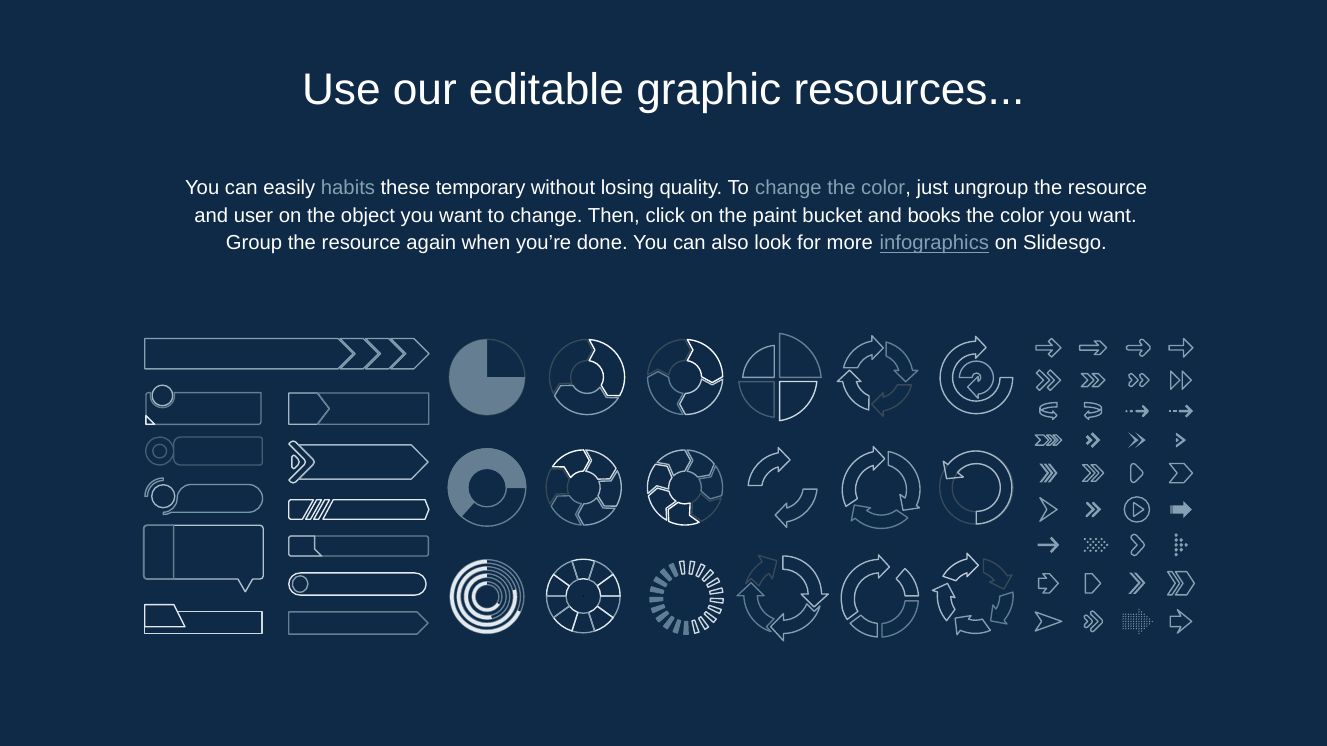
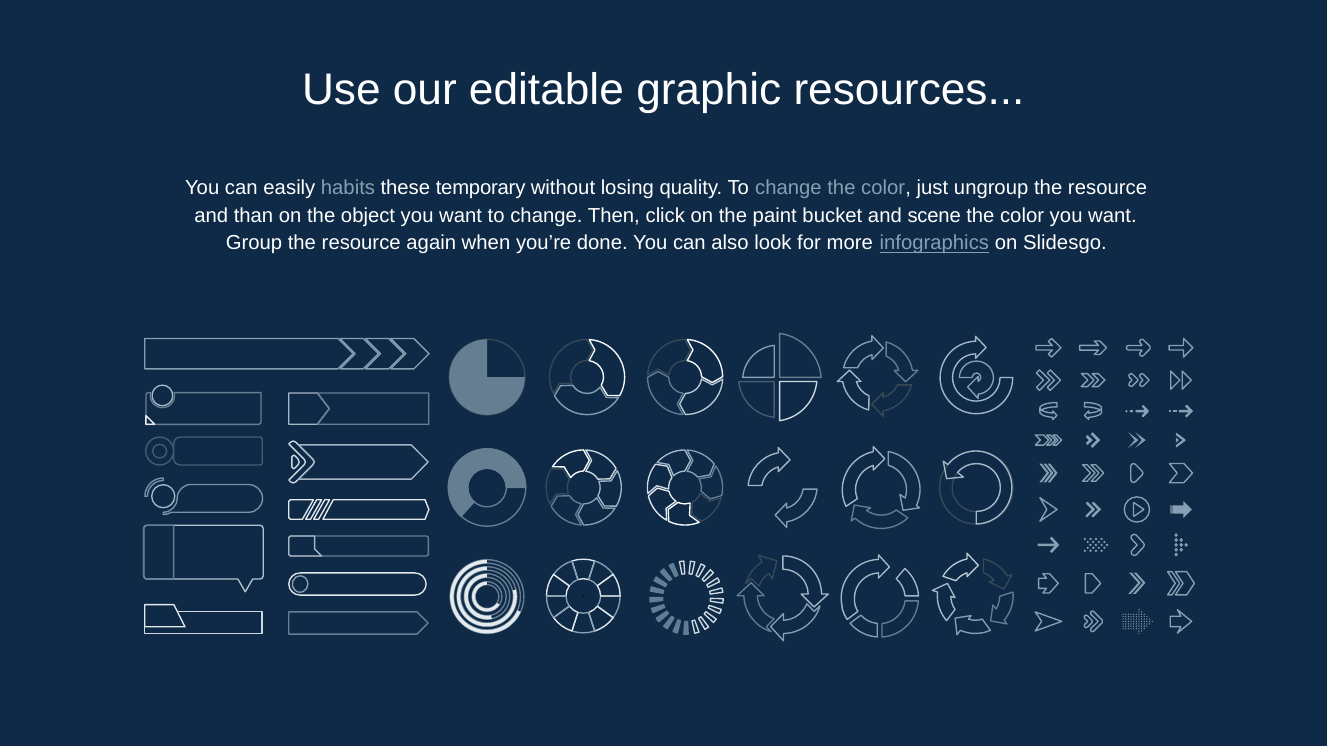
user: user -> than (253, 215)
books: books -> scene (934, 215)
